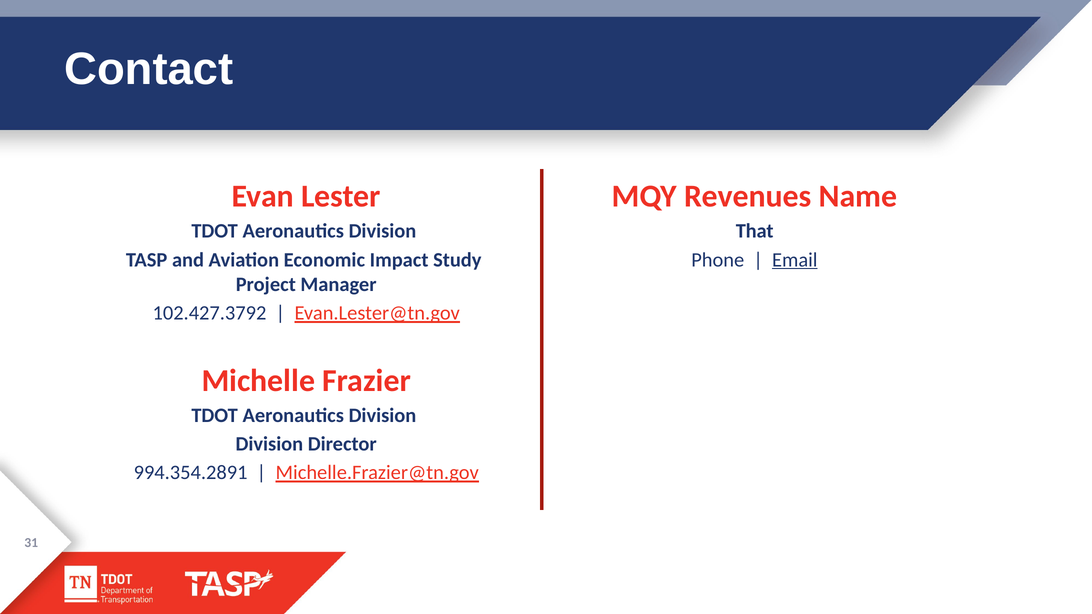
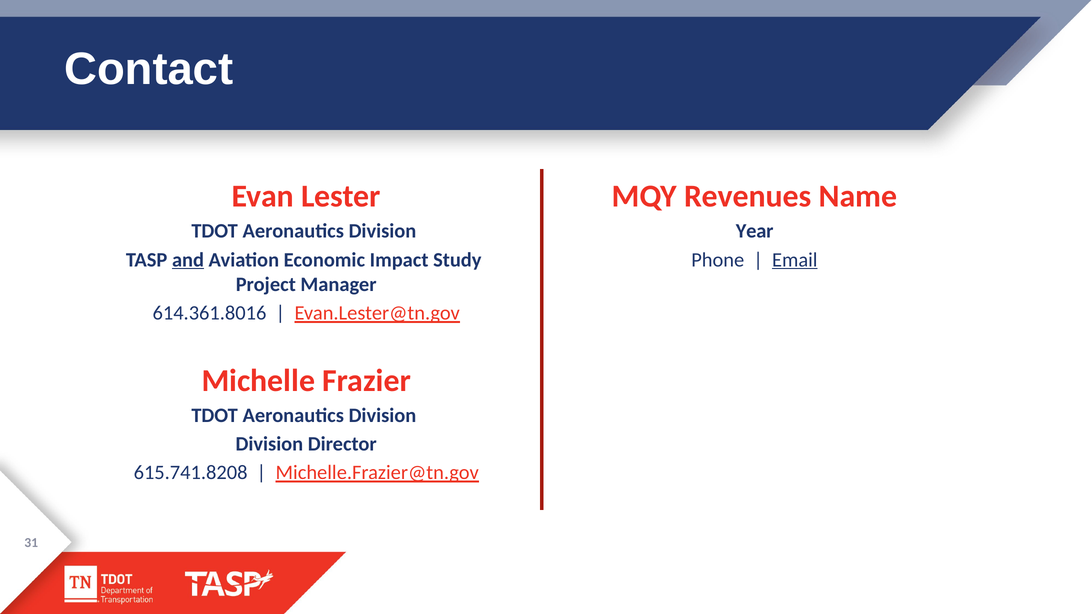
That: That -> Year (755, 231)
and underline: none -> present (188, 260)
102.427.3792: 102.427.3792 -> 614.361.8016 (209, 313)
994.354.2891: 994.354.2891 -> 615.741.8208 (191, 473)
